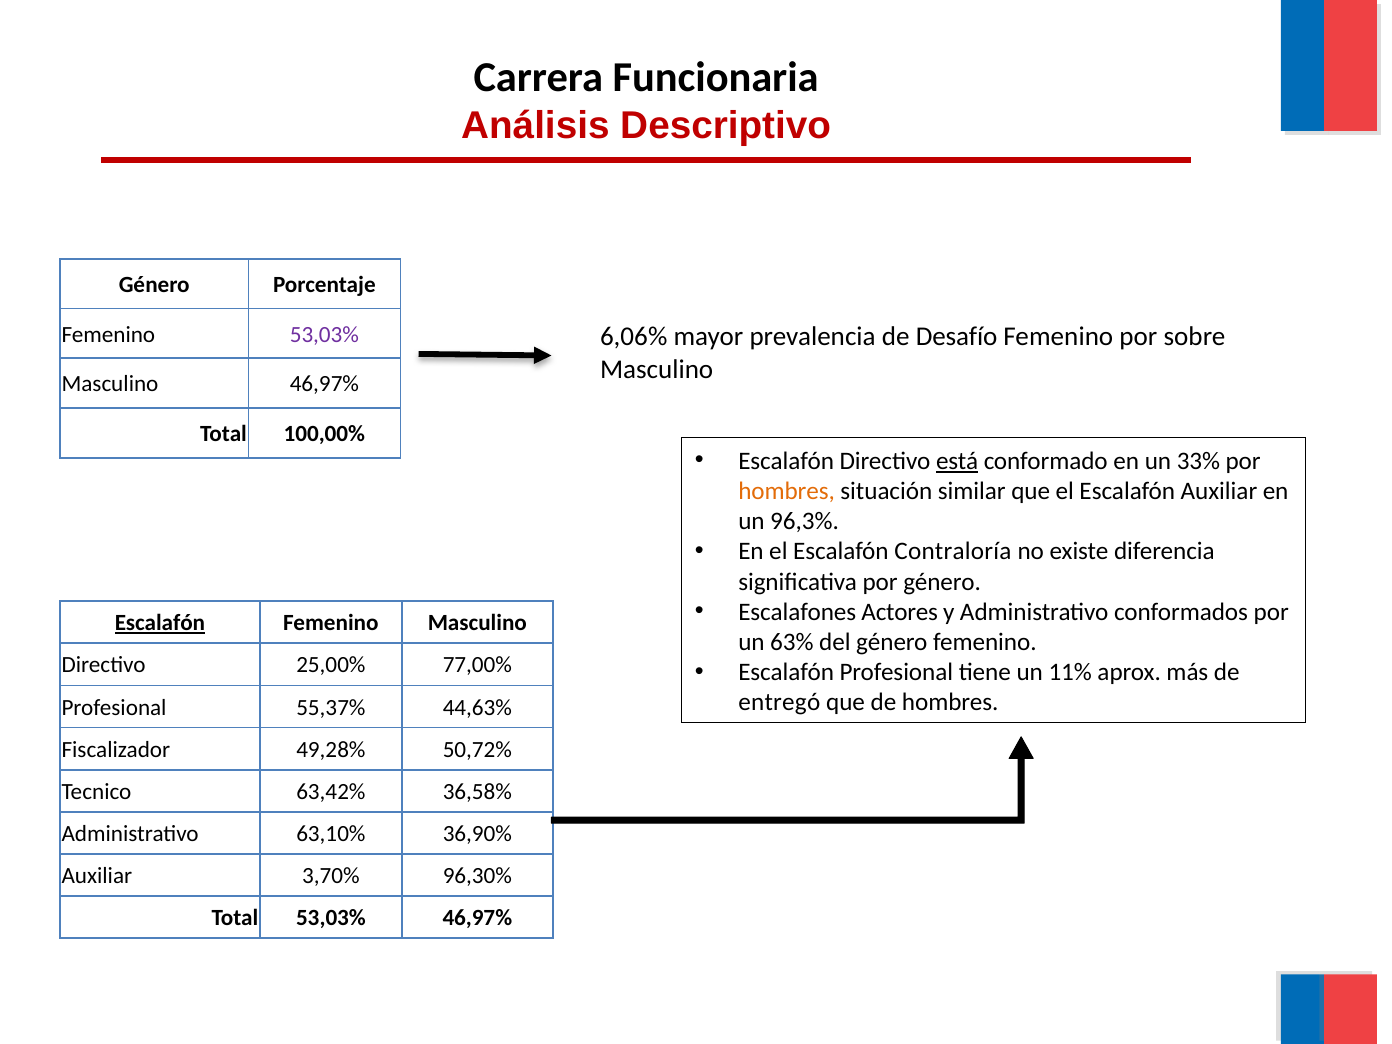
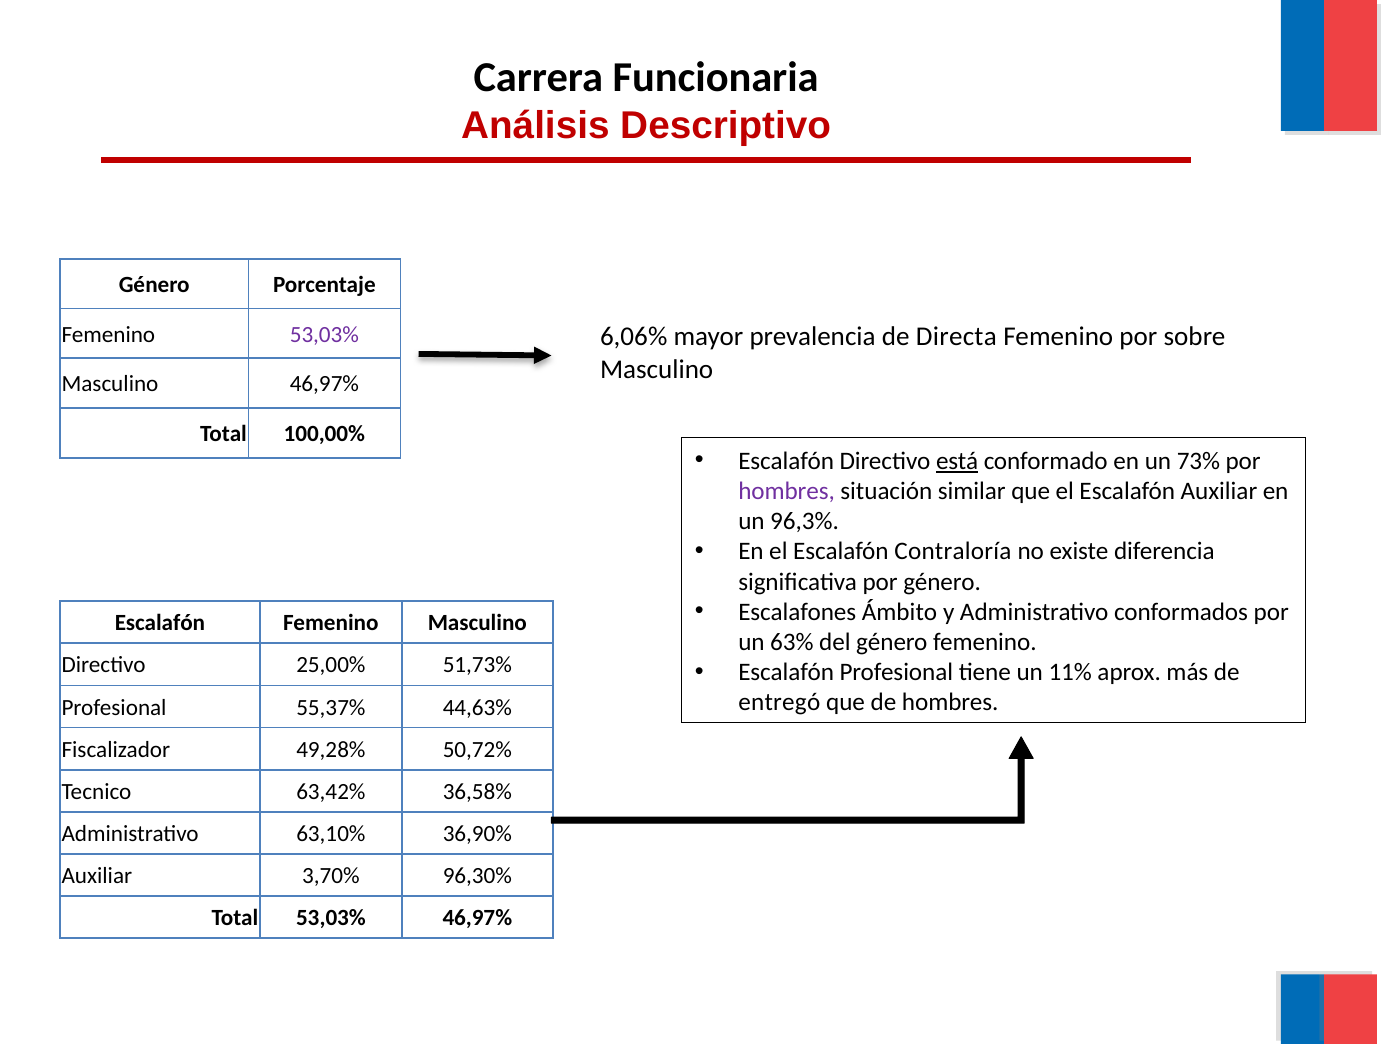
Desafío: Desafío -> Directa (956, 337)
33%: 33% -> 73% (1198, 461)
hombres colour: orange -> purple (787, 491)
Actores: Actores -> Ámbito (900, 612)
Escalafón underline: present -> none (160, 623)
77,00%: 77,00% -> 51,73% (477, 665)
